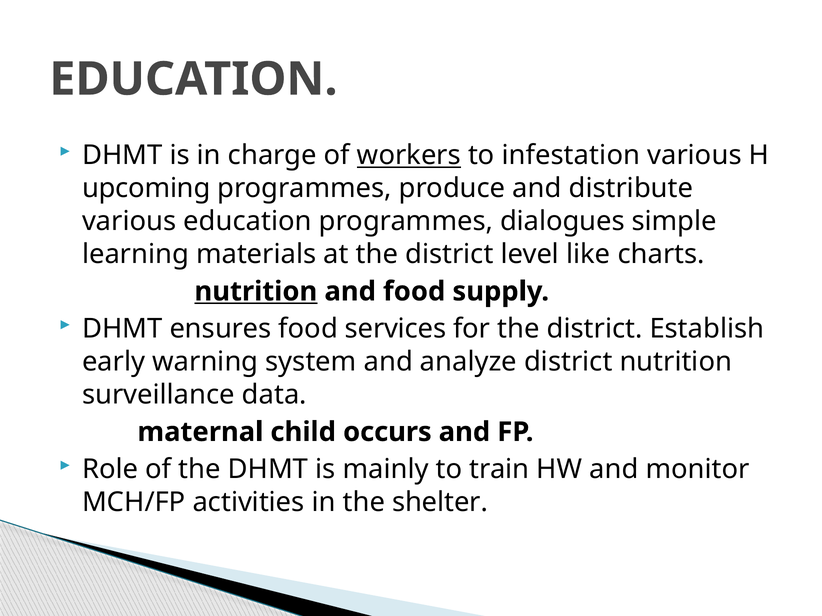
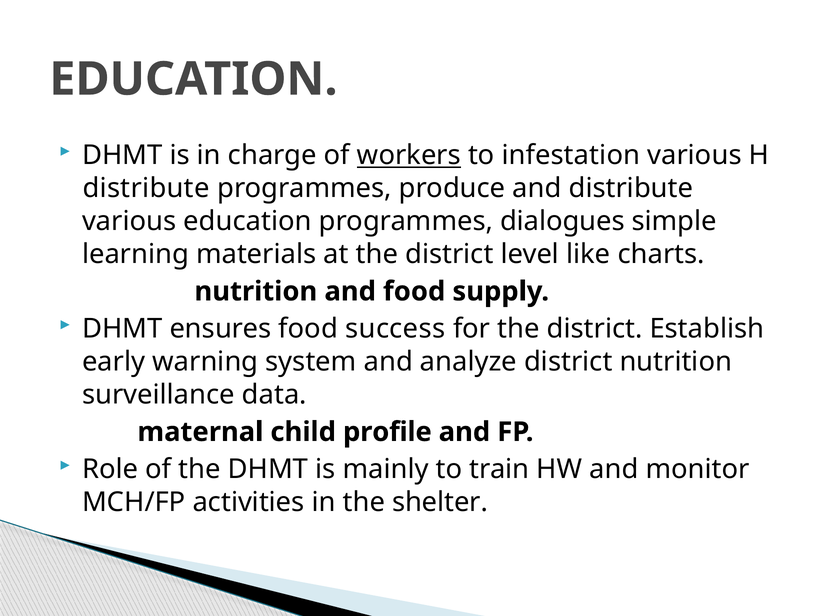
upcoming: upcoming -> distribute (146, 188)
nutrition underline: present -> none (256, 292)
services: services -> success (395, 329)
occurs: occurs -> profile (387, 432)
